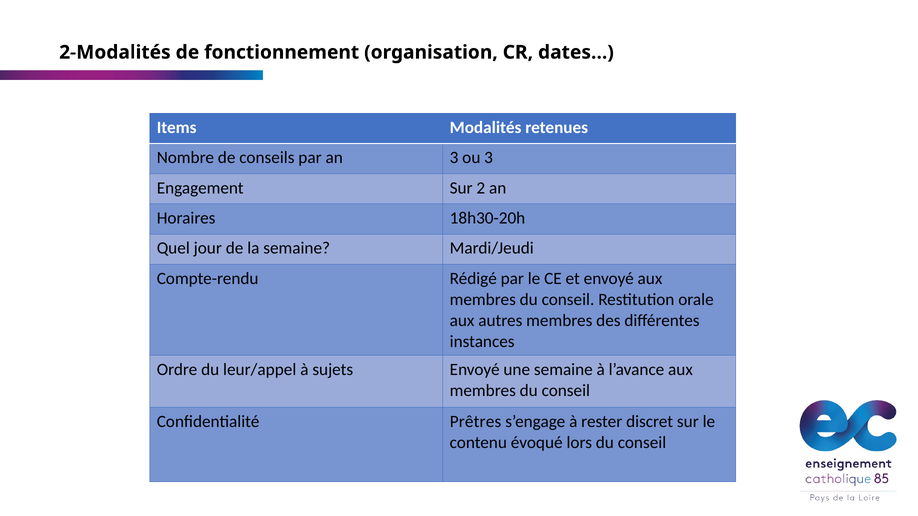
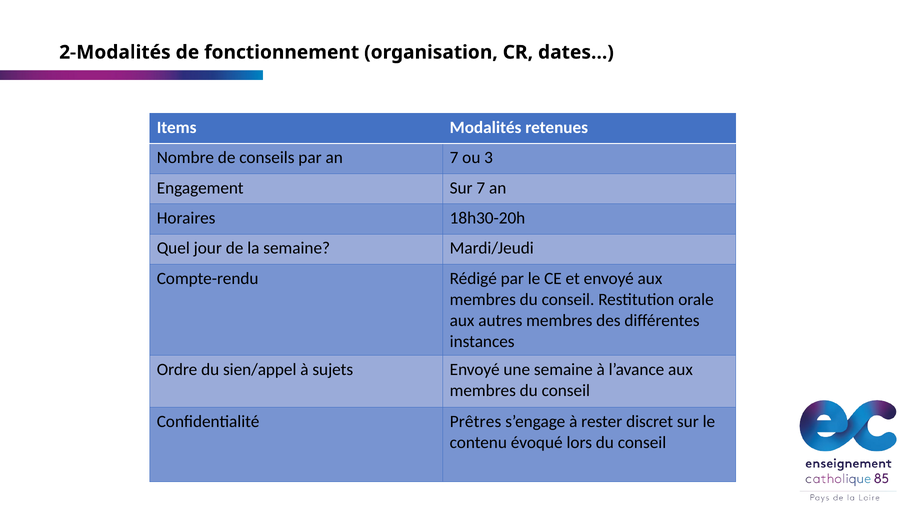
an 3: 3 -> 7 (454, 158)
Sur 2: 2 -> 7 (481, 188)
leur/appel: leur/appel -> sien/appel (260, 370)
